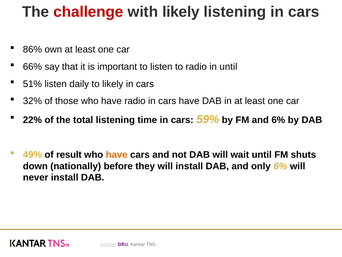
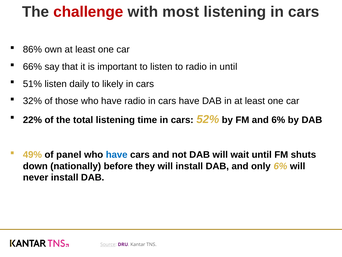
with likely: likely -> most (181, 12)
59%: 59% -> 52% (208, 119)
result: result -> panel (69, 154)
have colour: orange -> blue (117, 154)
